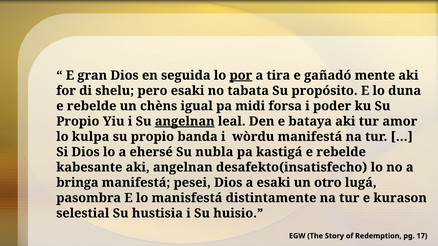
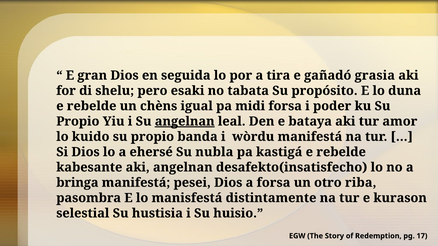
por underline: present -> none (241, 76)
mente: mente -> grasia (375, 76)
kulpa: kulpa -> kuido (91, 137)
a esaki: esaki -> forsa (273, 183)
lugá: lugá -> riba (361, 183)
